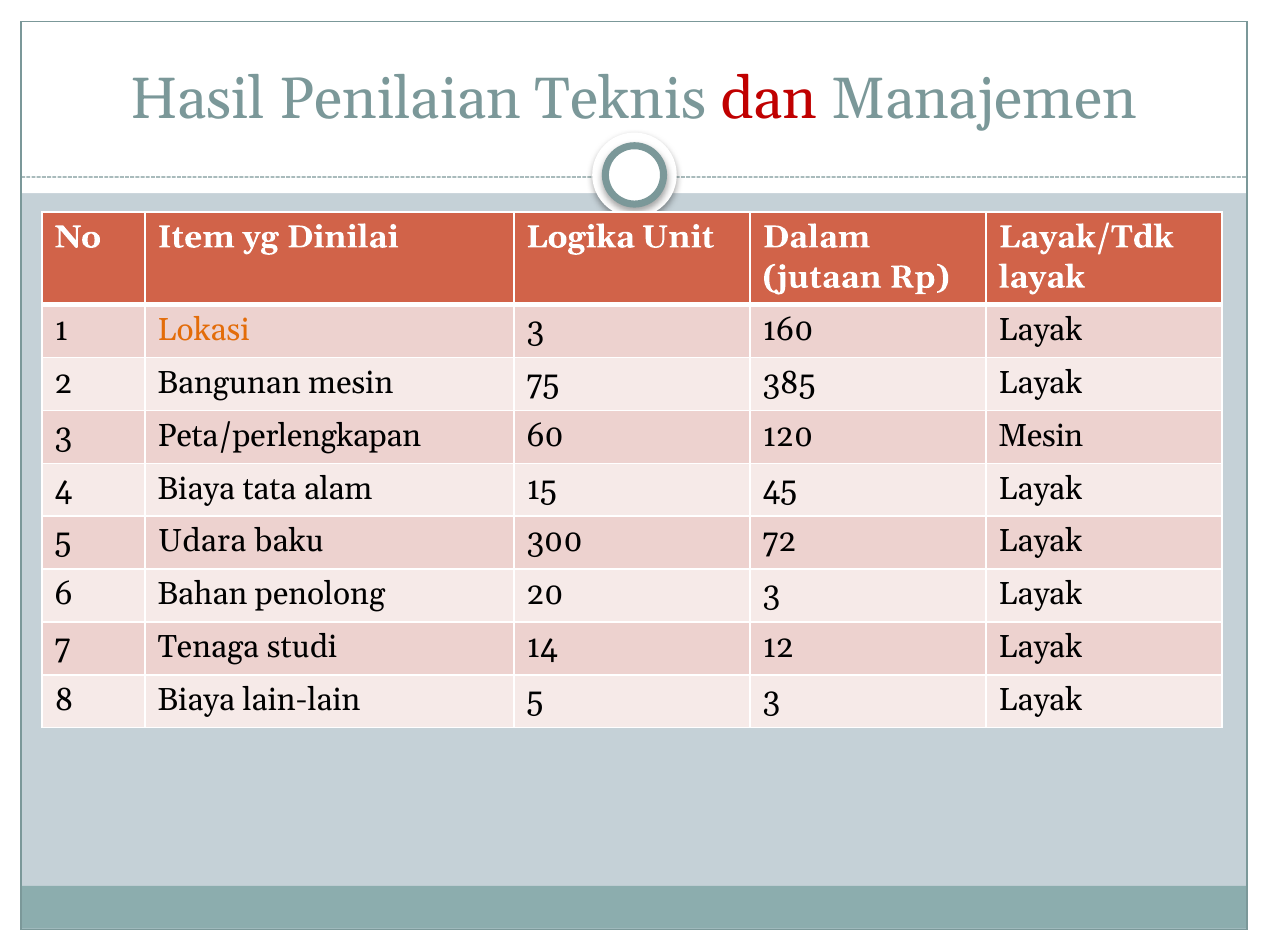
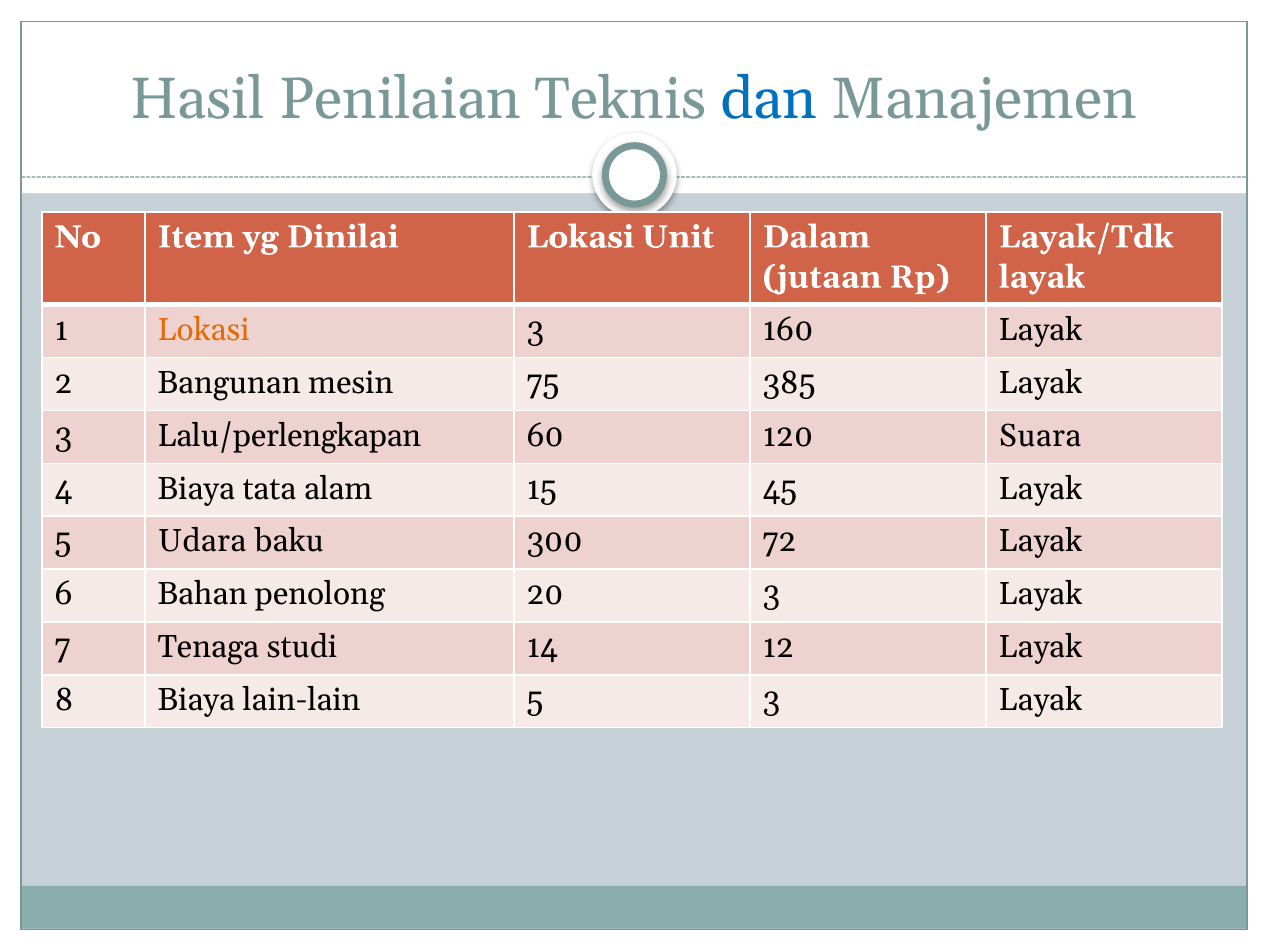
dan colour: red -> blue (769, 100)
Dinilai Logika: Logika -> Lokasi (580, 237)
Peta/perlengkapan: Peta/perlengkapan -> Lalu/perlengkapan (289, 436)
120 Mesin: Mesin -> Suara (1040, 436)
